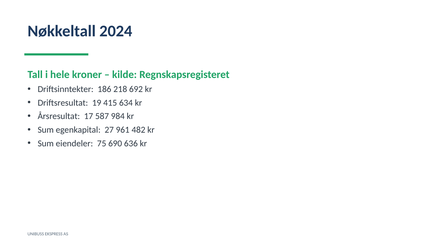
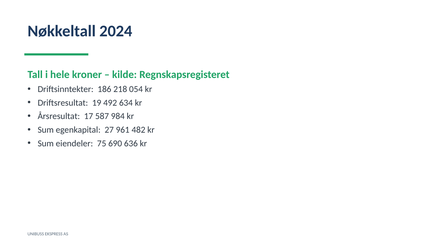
692: 692 -> 054 (136, 89)
415: 415 -> 492 (110, 103)
